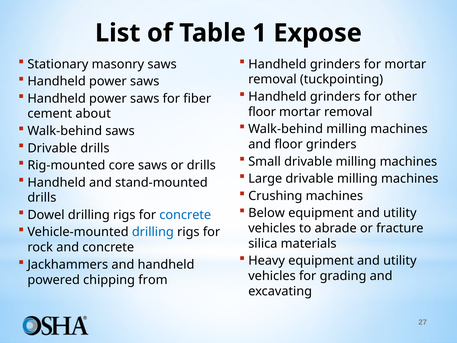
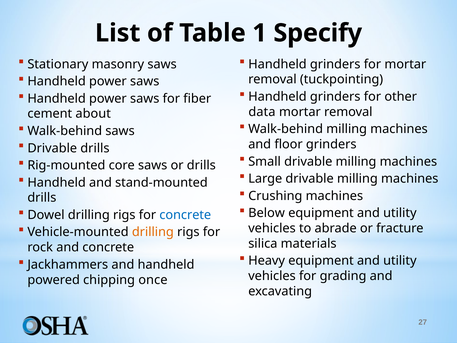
Expose: Expose -> Specify (318, 33)
floor: floor -> data (262, 112)
drilling colour: blue -> orange (153, 232)
from: from -> once (153, 280)
